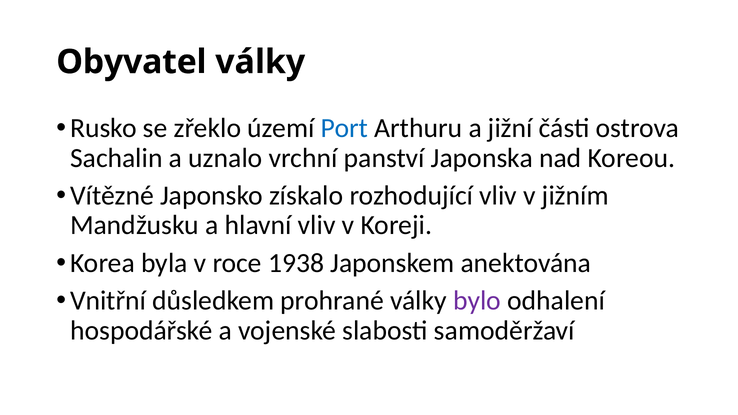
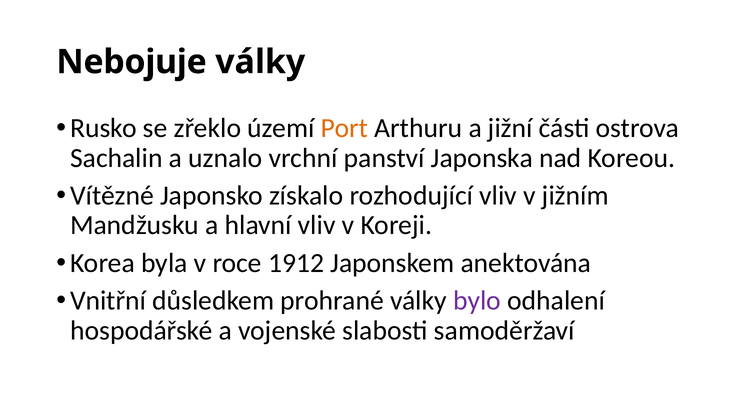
Obyvatel: Obyvatel -> Nebojuje (132, 62)
Port colour: blue -> orange (344, 128)
1938: 1938 -> 1912 (296, 263)
